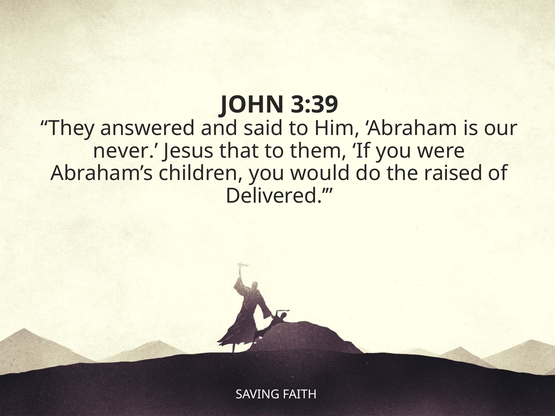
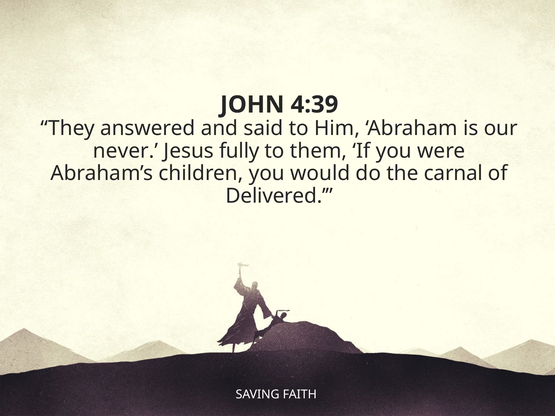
3:39: 3:39 -> 4:39 (314, 105)
that: that -> fully (239, 151)
raised: raised -> carnal (453, 173)
